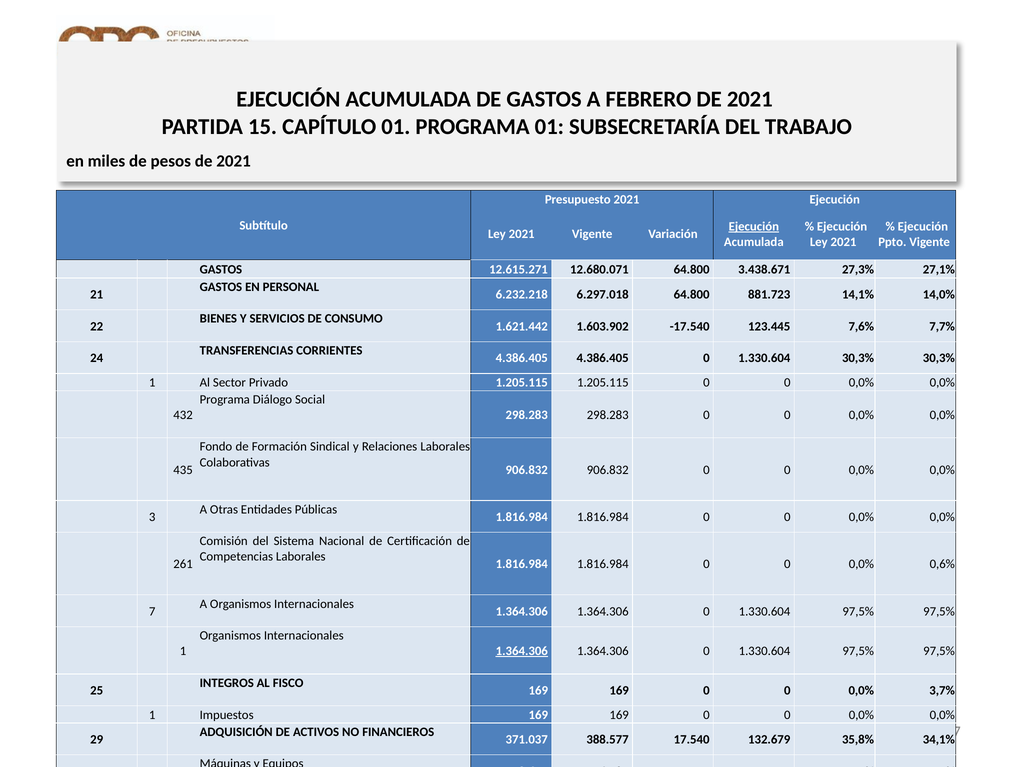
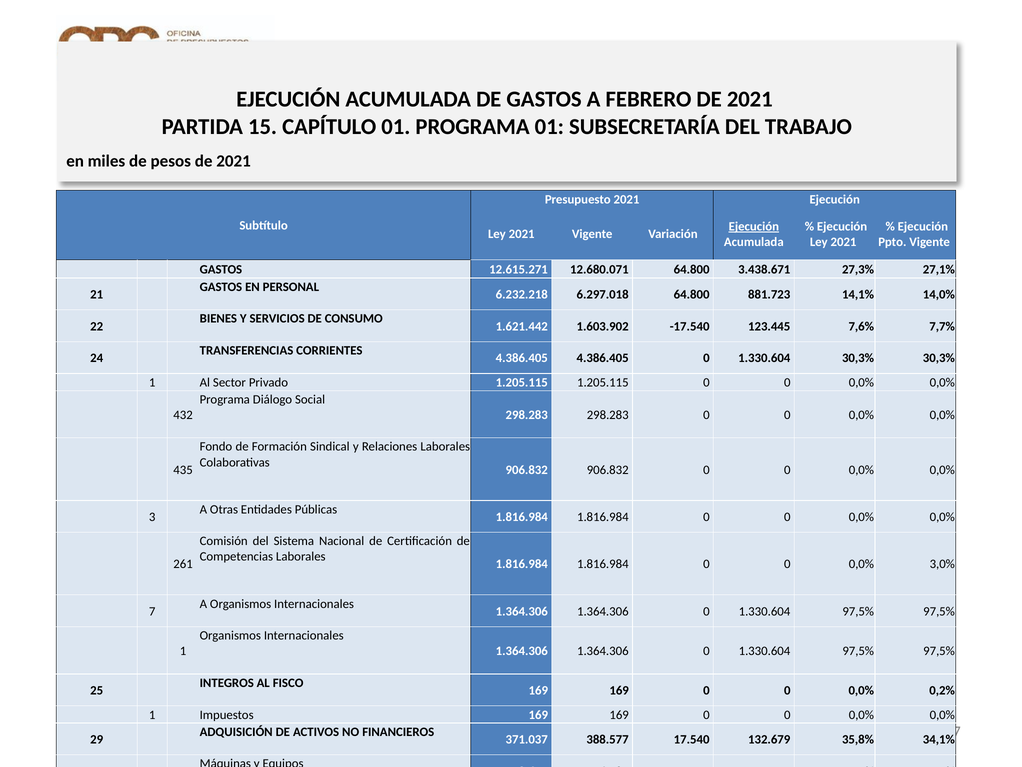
0,6%: 0,6% -> 3,0% (942, 564)
1.364.306 underline: present -> none (522, 651)
3,7%: 3,7% -> 0,2% (942, 690)
